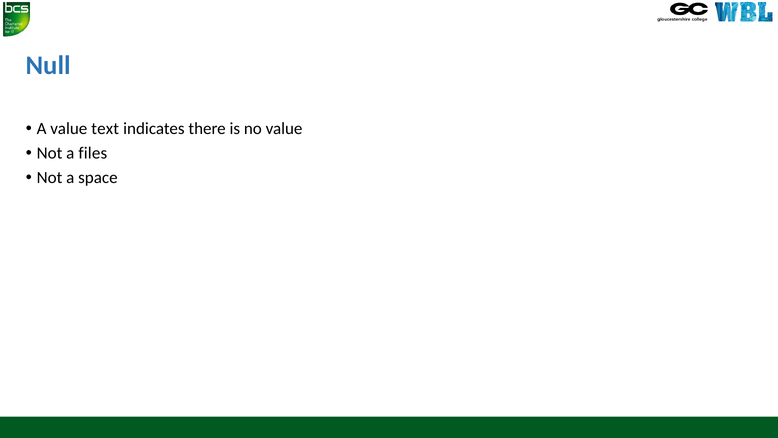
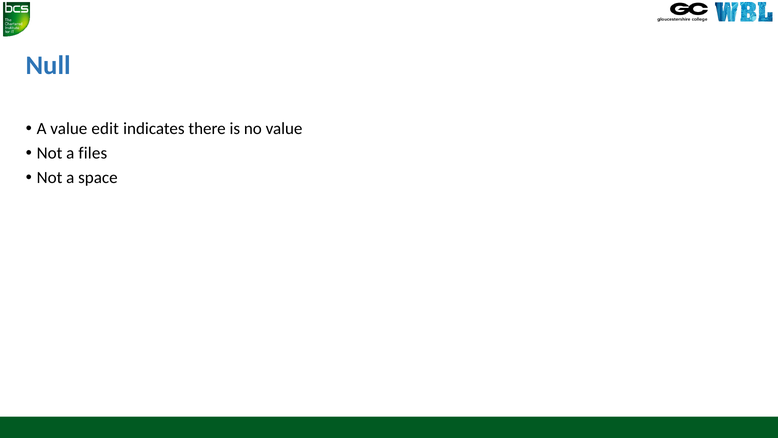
text: text -> edit (105, 128)
